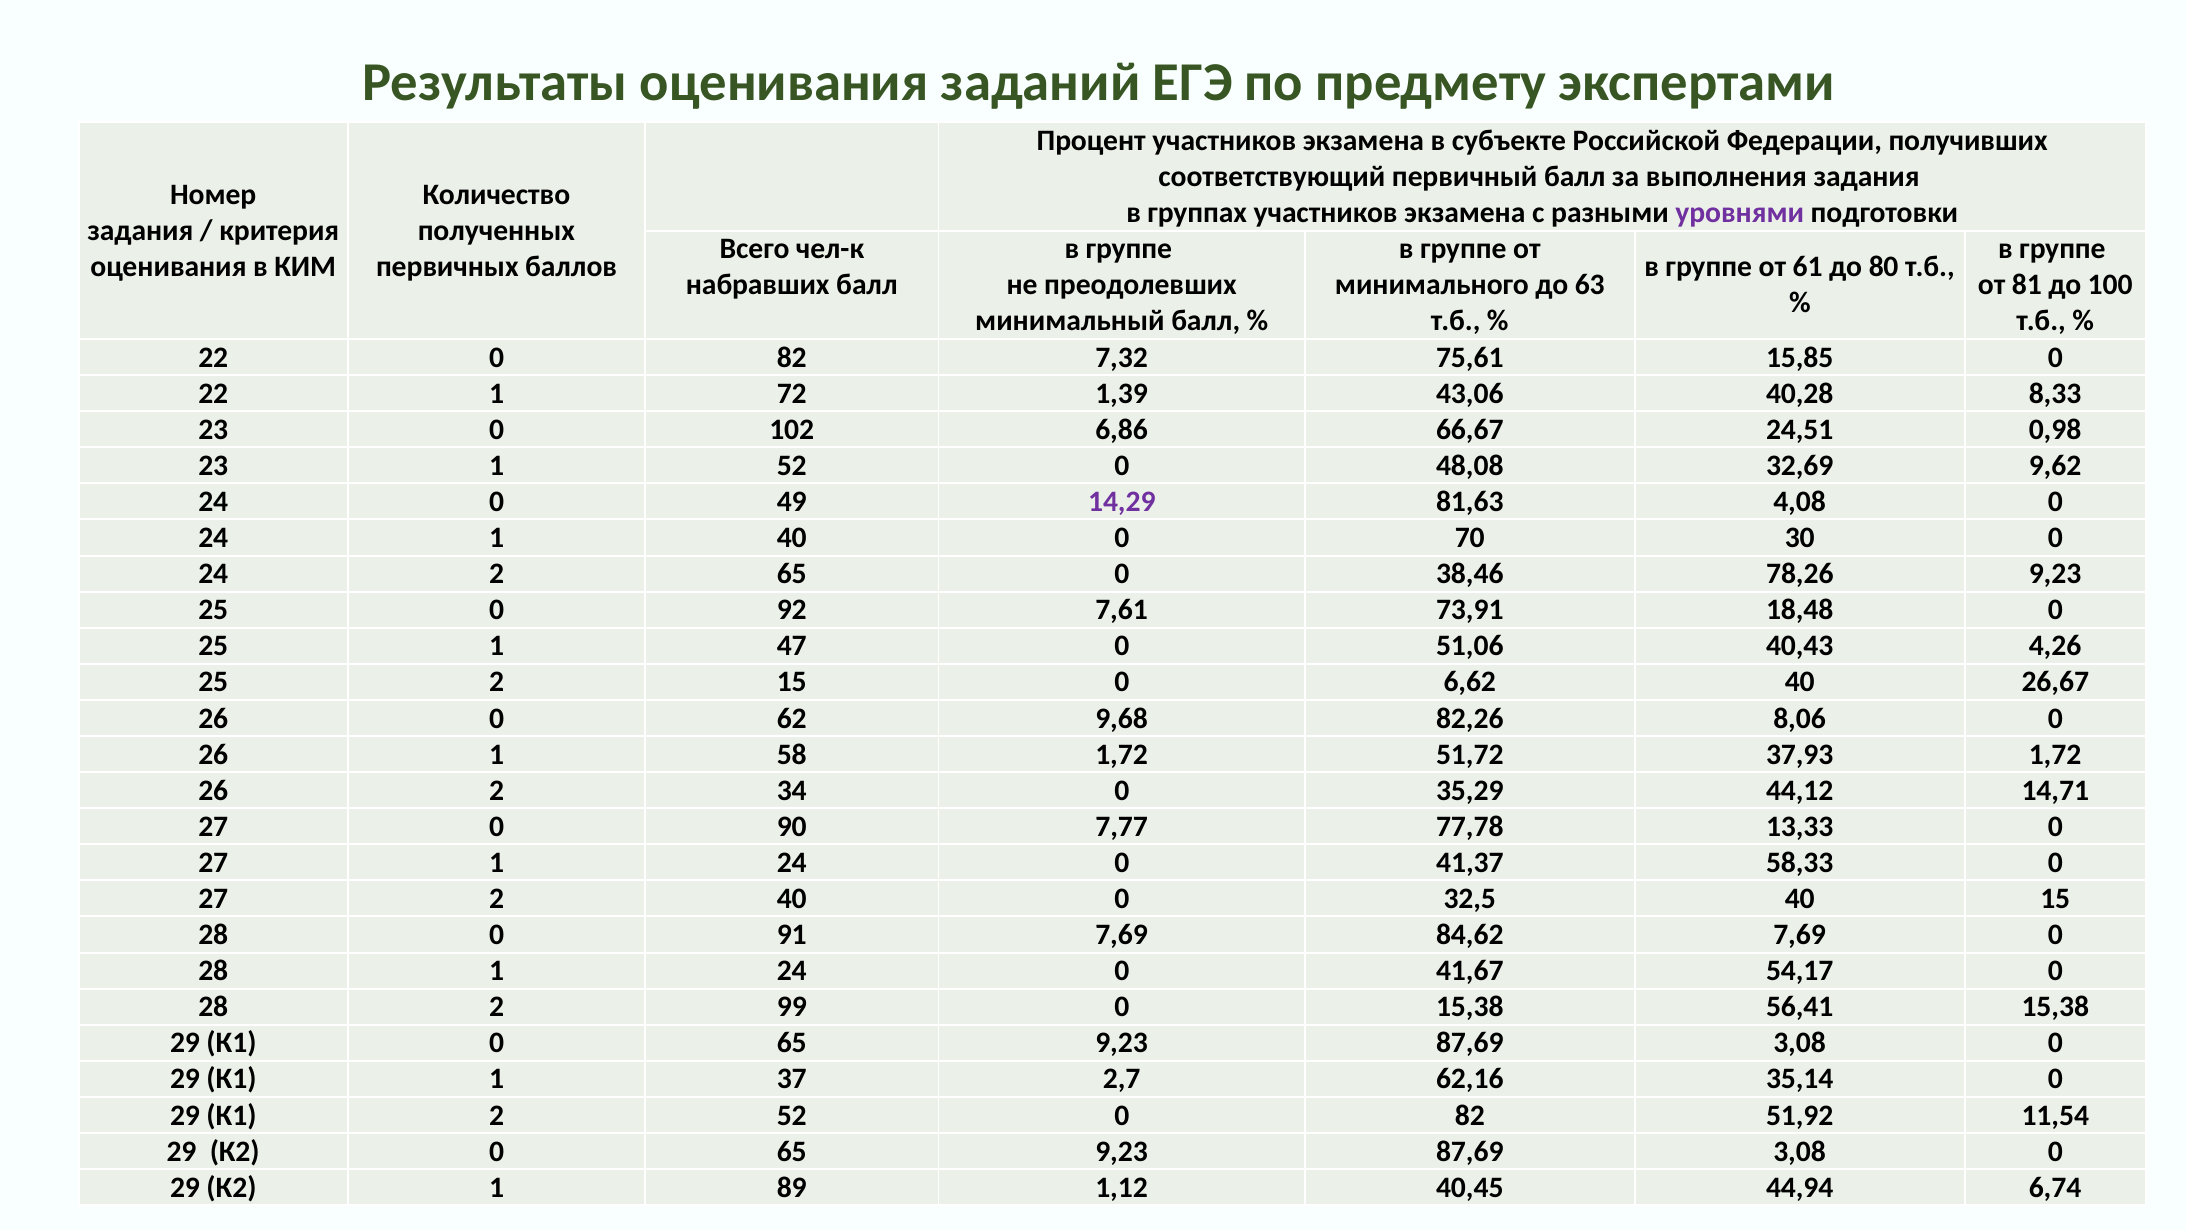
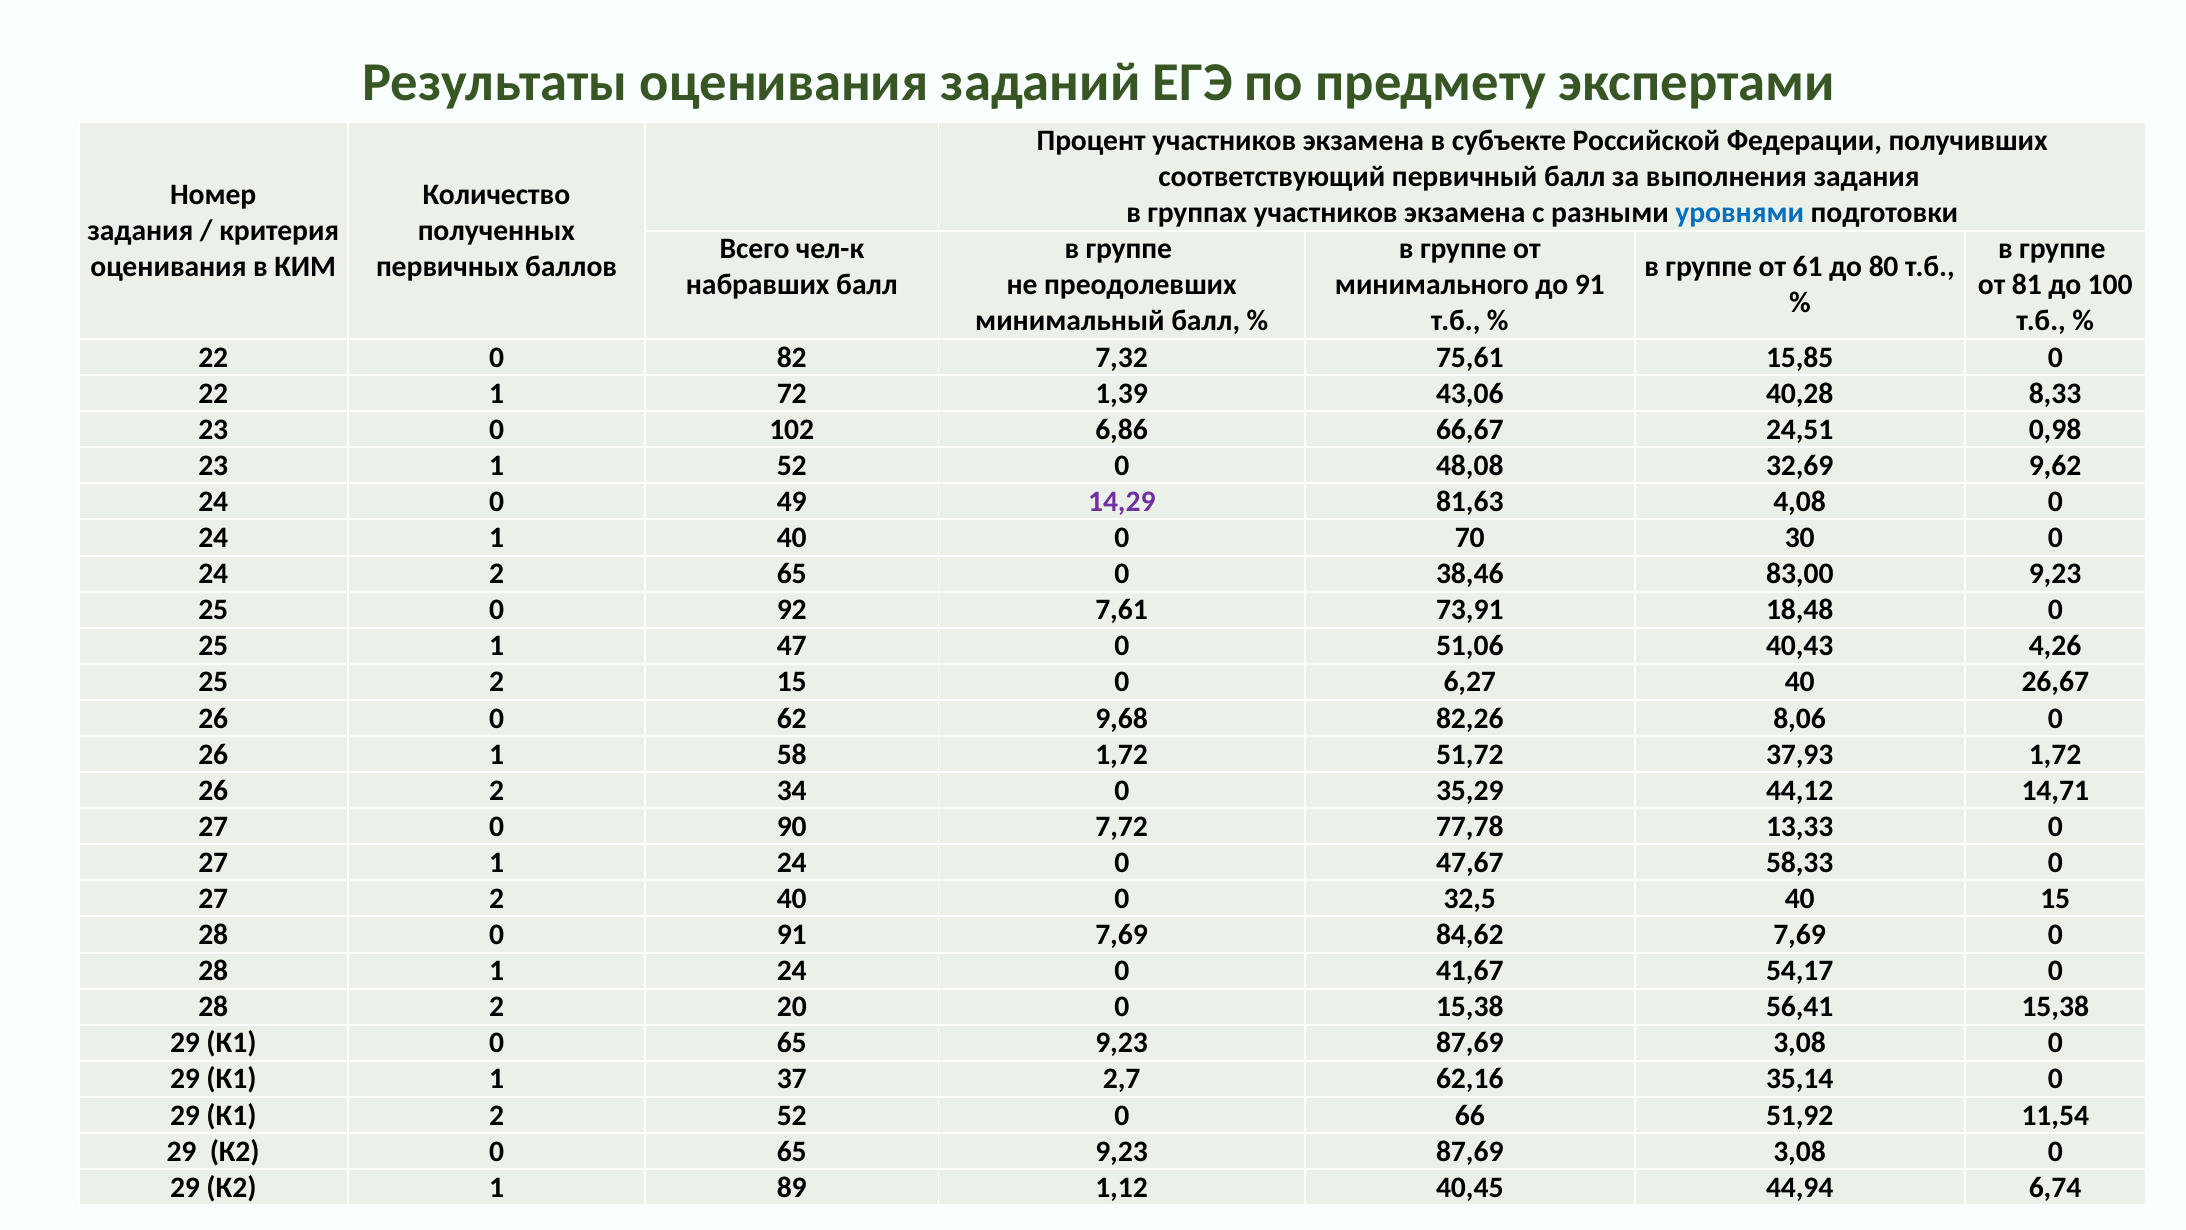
уровнями colour: purple -> blue (1740, 213)
до 63: 63 -> 91 (1590, 285)
78,26: 78,26 -> 83,00 (1800, 574)
6,62: 6,62 -> 6,27 (1470, 682)
7,77: 7,77 -> 7,72 (1122, 826)
41,37: 41,37 -> 47,67 (1470, 862)
99: 99 -> 20 (792, 1007)
52 0 82: 82 -> 66 (1470, 1115)
